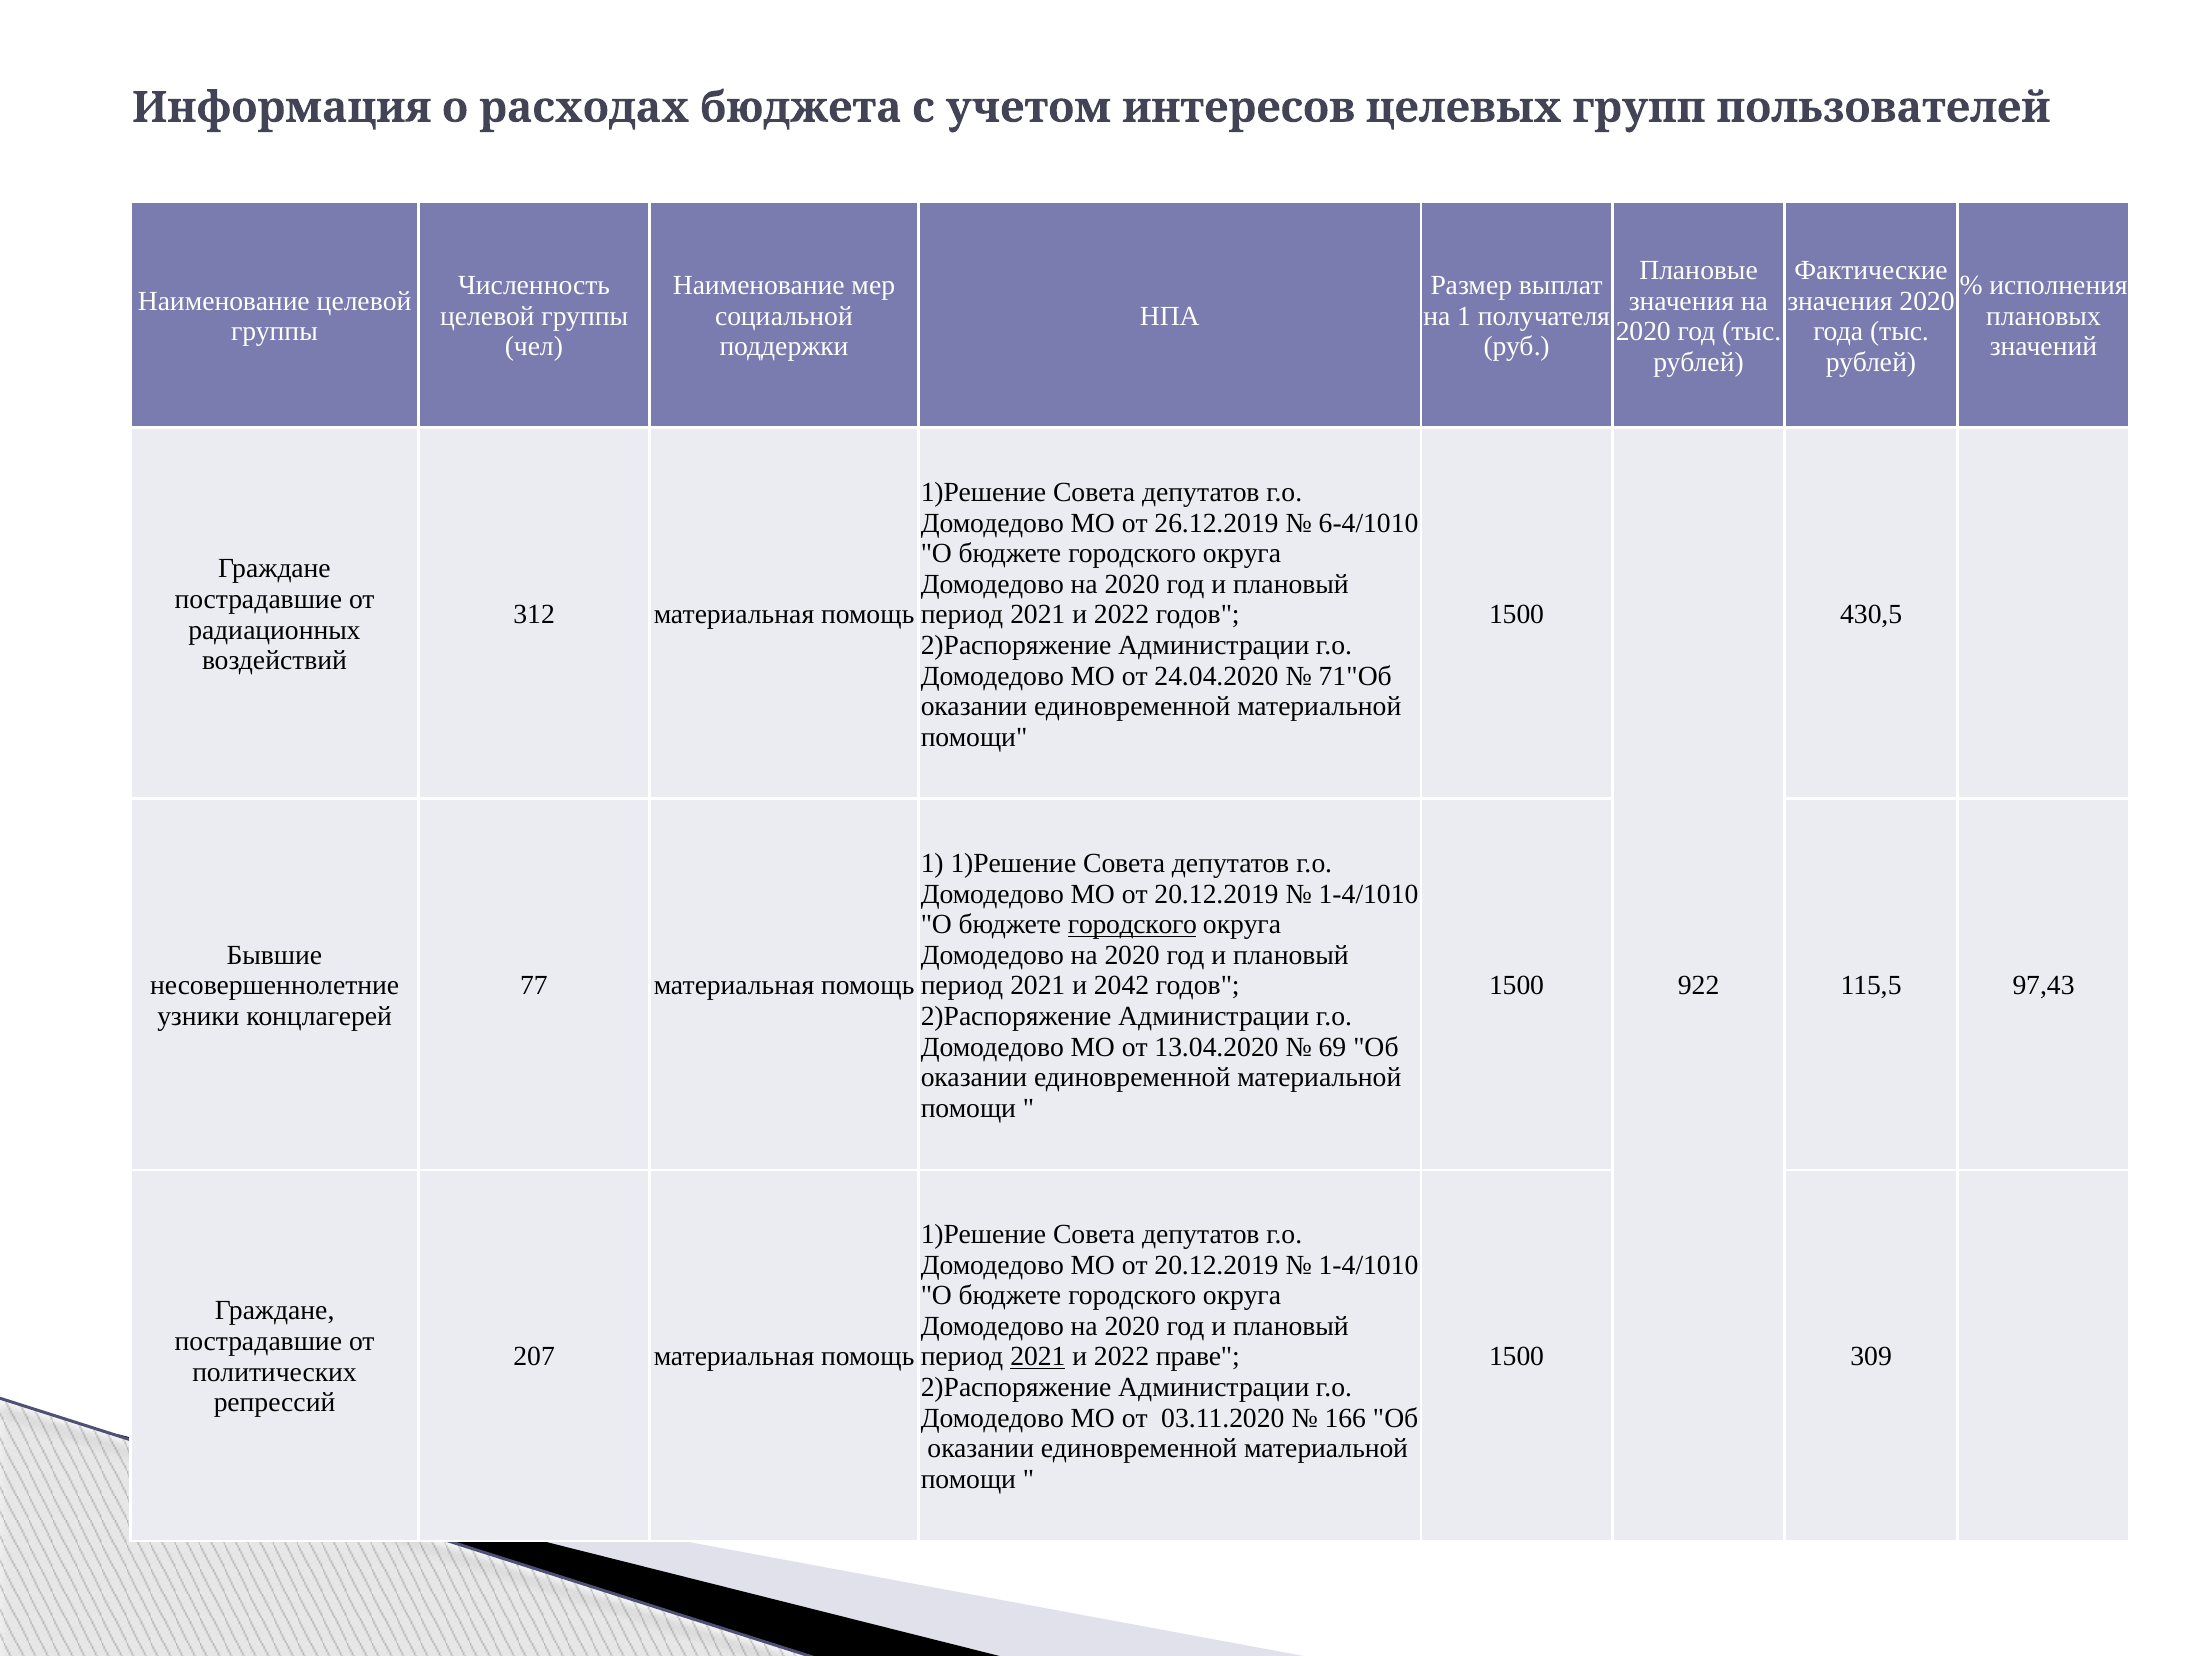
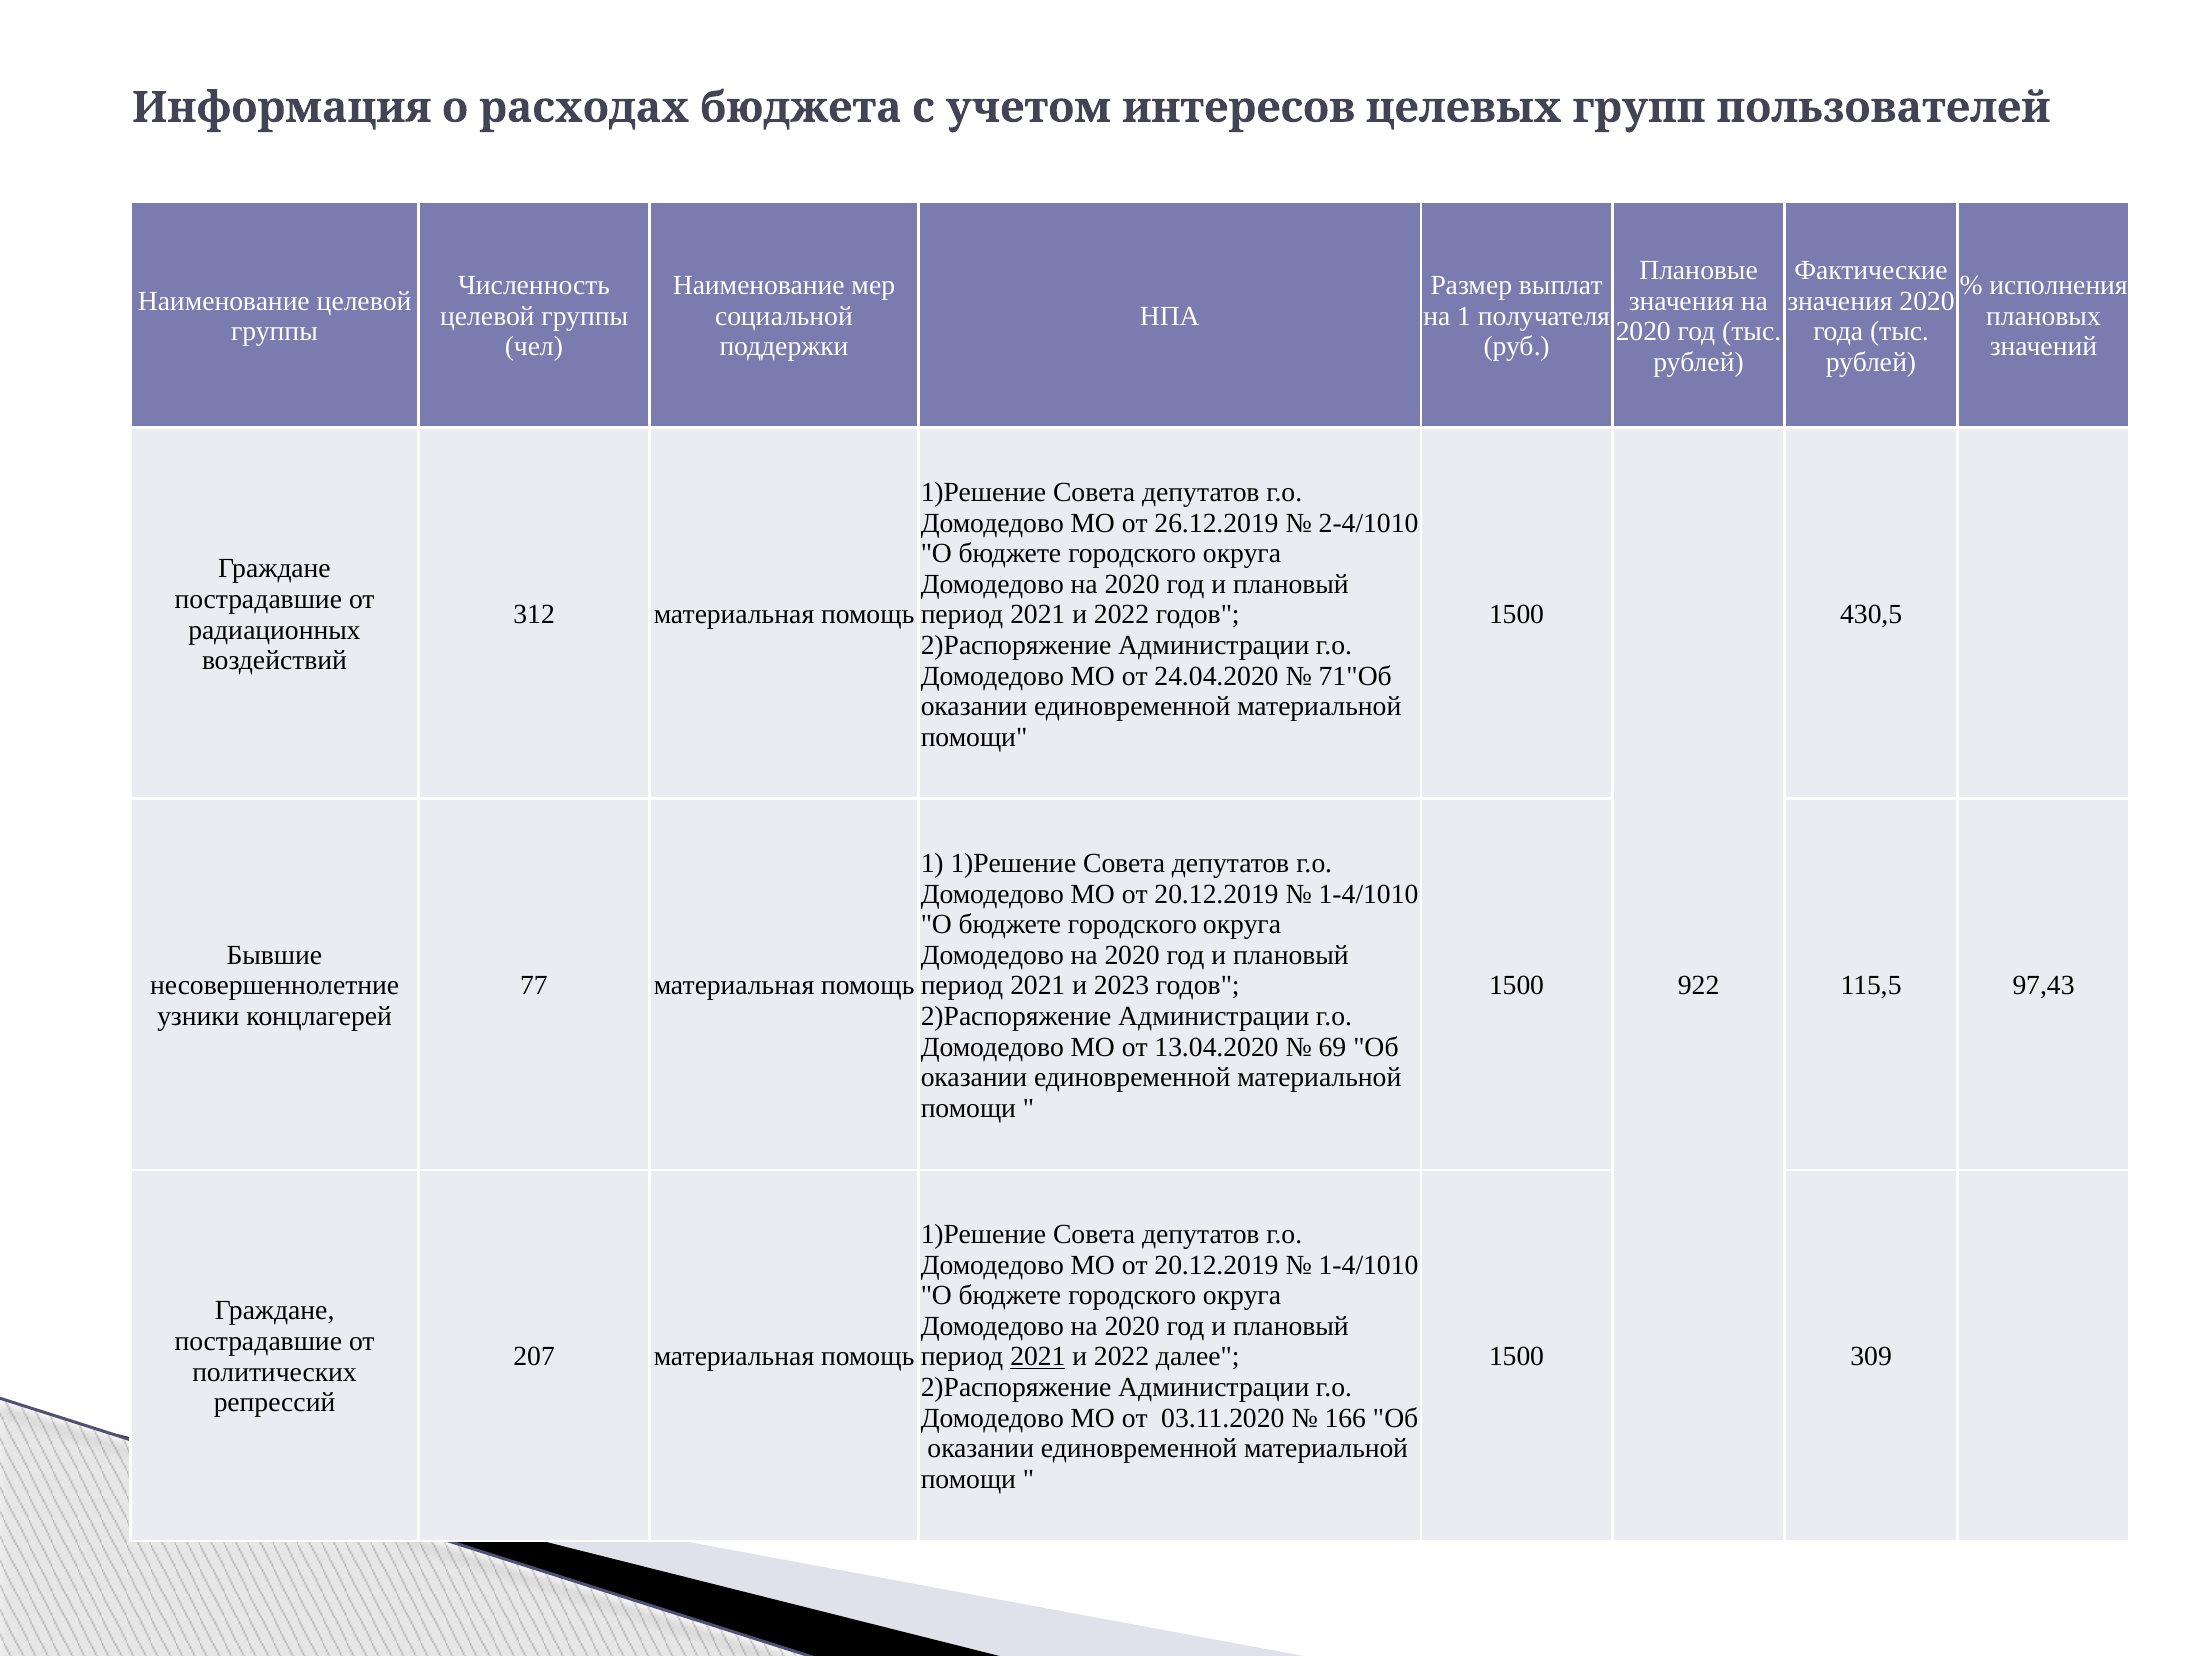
6-4/1010: 6-4/1010 -> 2-4/1010 (1369, 523)
городского underline: present -> none (1132, 924)
2042: 2042 -> 2023 (1122, 986)
праве: праве -> далее (1198, 1357)
